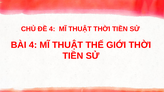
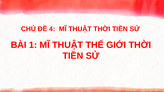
BÀI 4: 4 -> 1 (33, 45)
